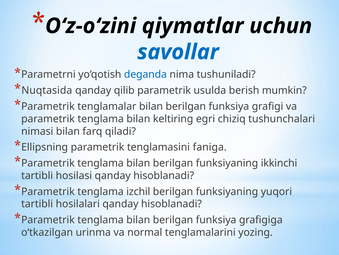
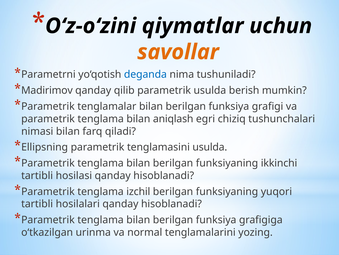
savollar colour: blue -> orange (178, 52)
Nuqtasida: Nuqtasida -> Madirimov (47, 90)
keltiring: keltiring -> aniqlash (173, 119)
tenglamasini faniga: faniga -> usulda (210, 147)
